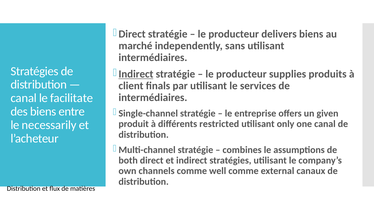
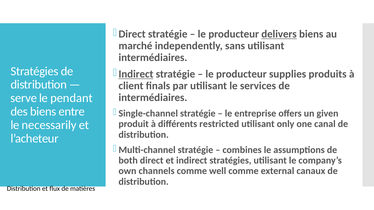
delivers underline: none -> present (279, 34)
canal: canal -> serve (24, 98)
facilitate: facilitate -> pendant (71, 98)
